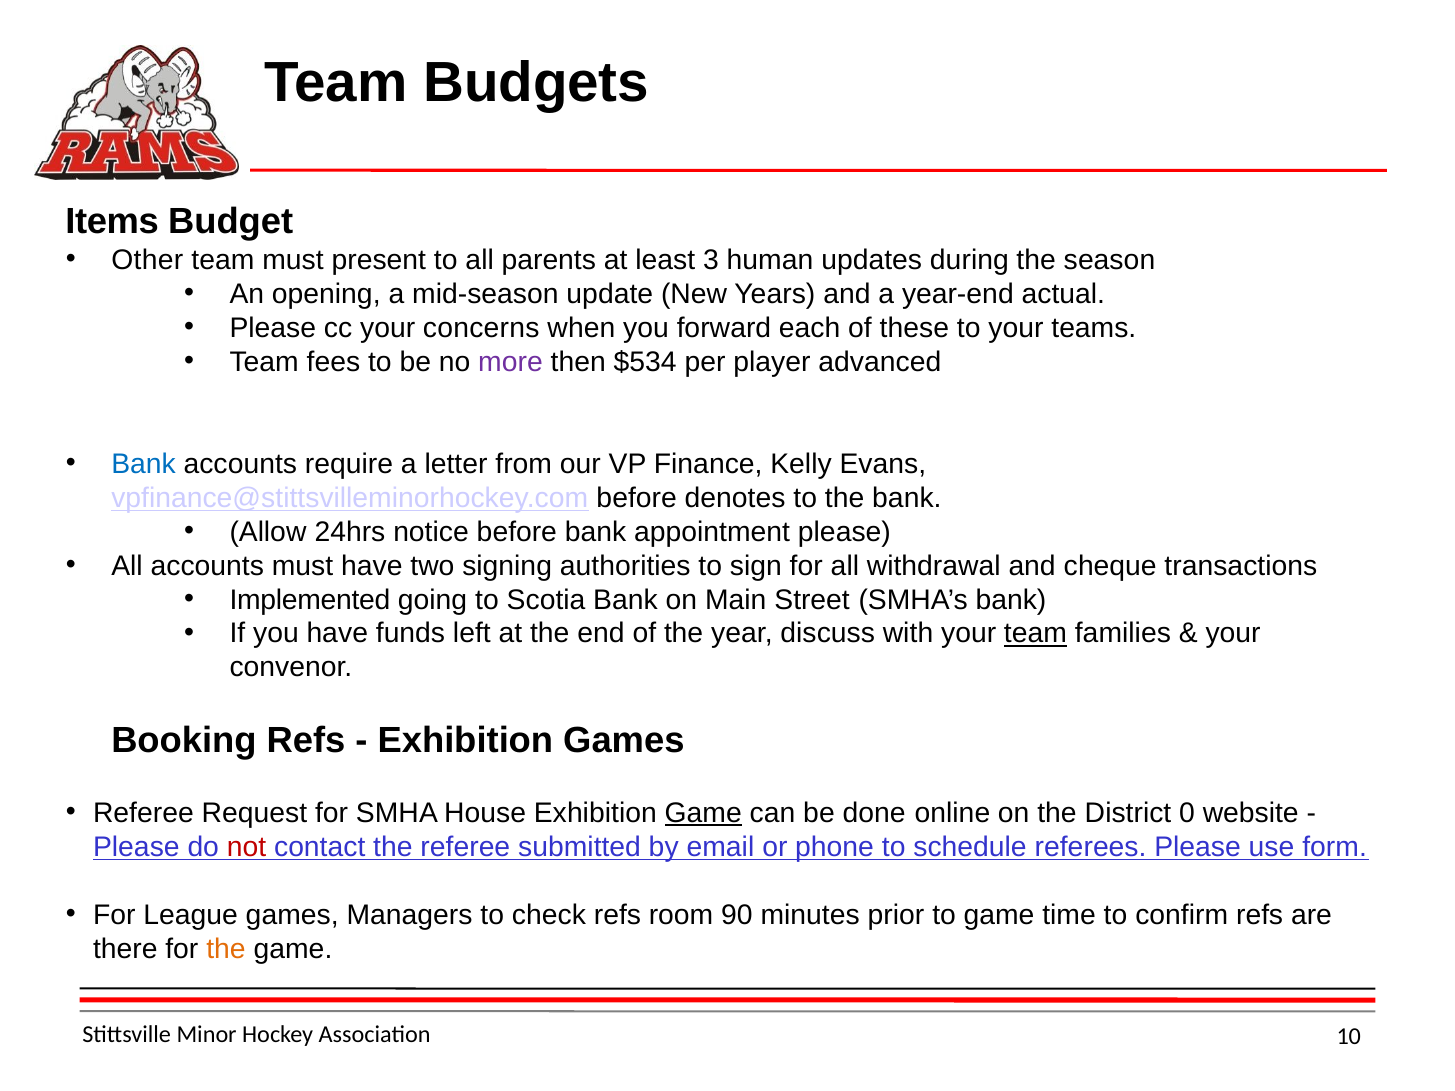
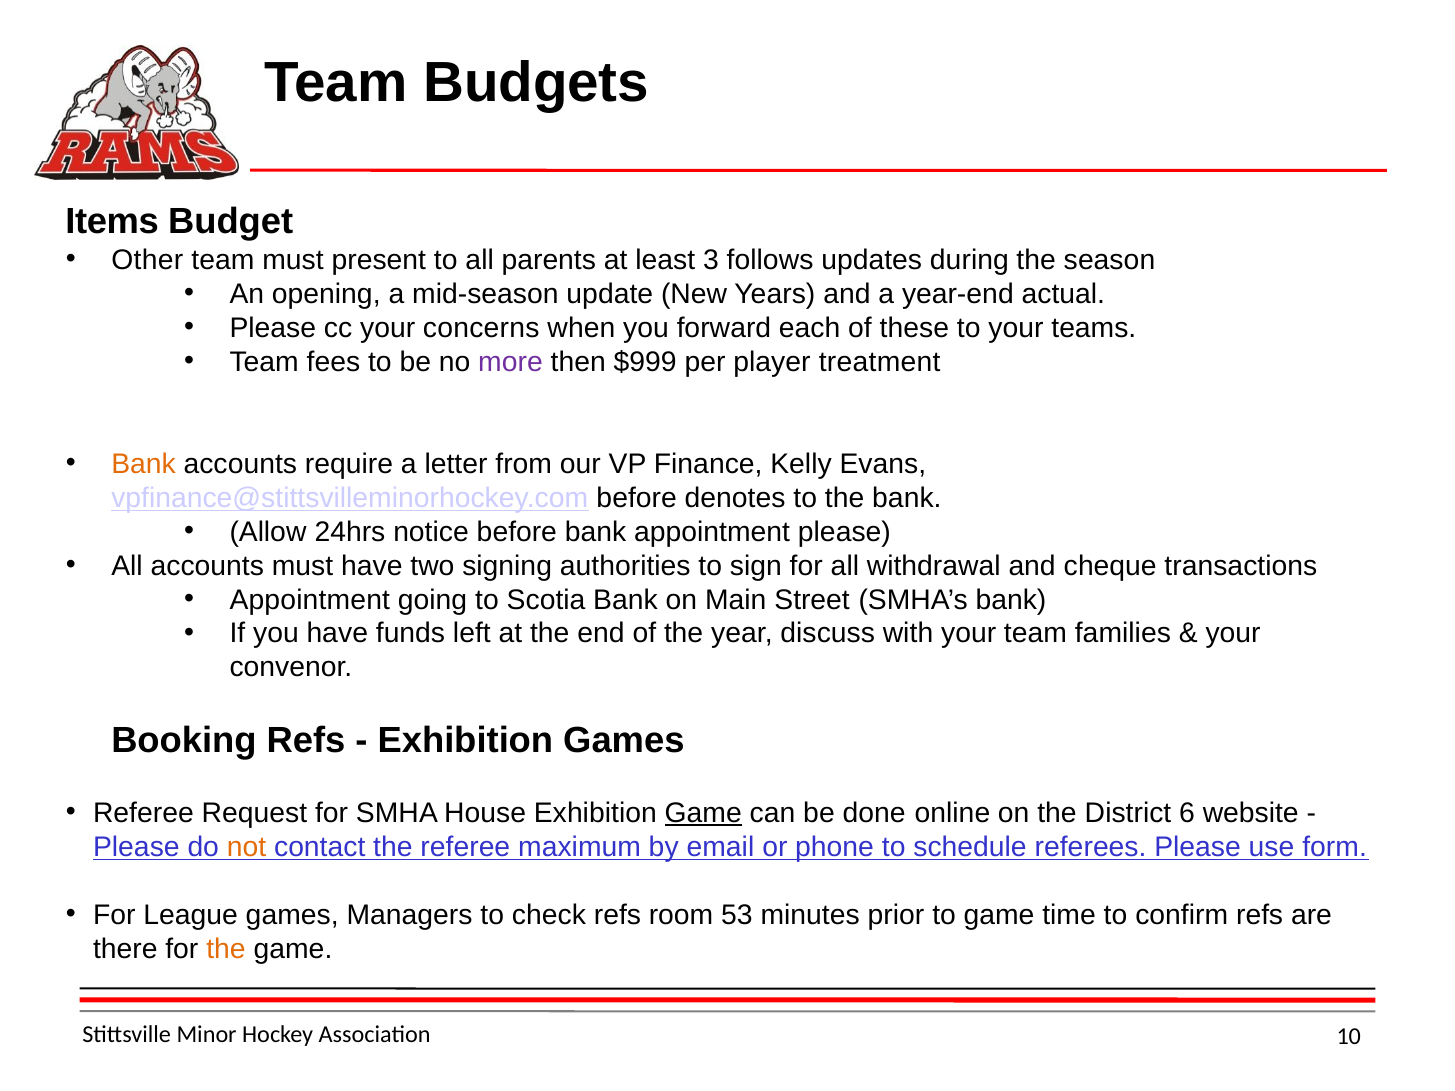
human: human -> follows (770, 260)
$534: $534 -> $999 (645, 362)
advanced: advanced -> treatment (880, 362)
Bank colour: blue -> orange (144, 464)
Implemented: Implemented -> Appointment (310, 600)
team underline: present -> none (1035, 634)
0: 0 -> 6 (1187, 813)
not colour: red -> orange (246, 847)
submitted: submitted -> maximum (580, 847)
90: 90 -> 53 (737, 915)
